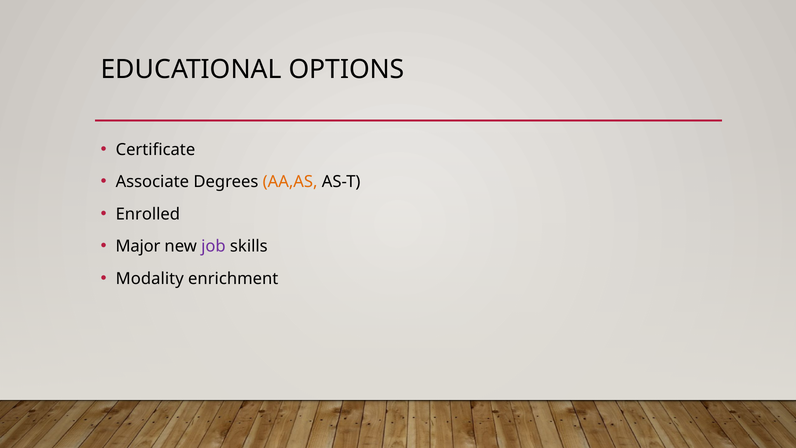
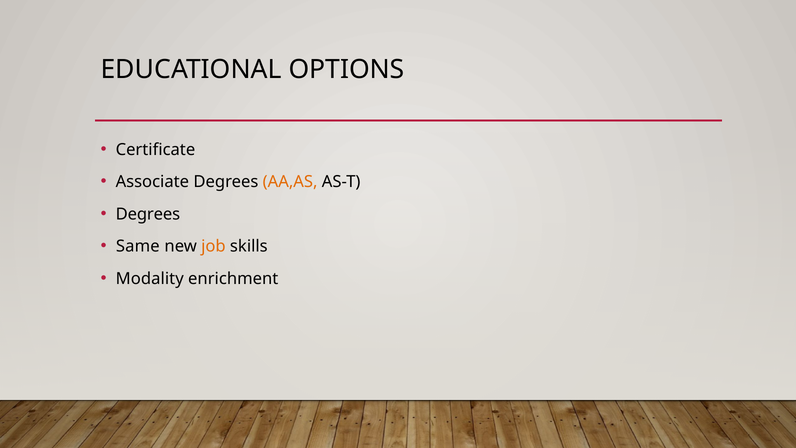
Enrolled: Enrolled -> Degrees (148, 214)
Major: Major -> Same (138, 246)
job colour: purple -> orange (213, 246)
